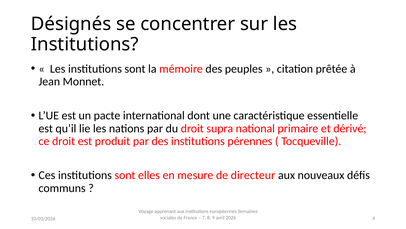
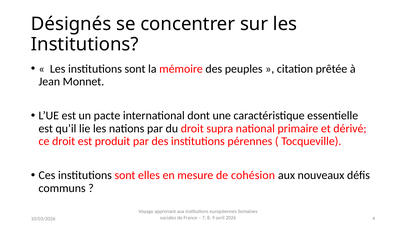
directeur: directeur -> cohésion (253, 175)
